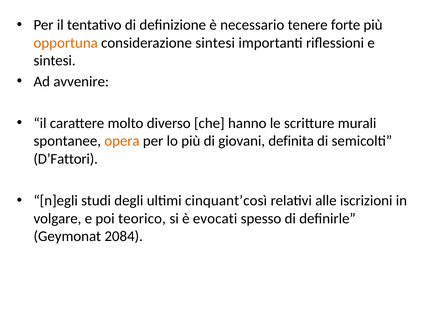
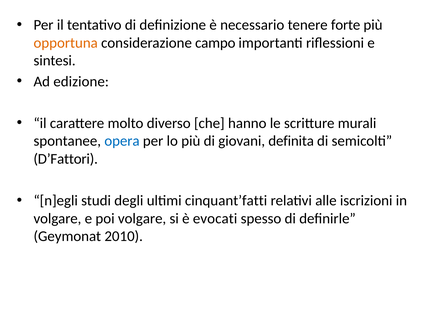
considerazione sintesi: sintesi -> campo (215, 43)
avvenire: avvenire -> edizione (81, 82)
opera colour: orange -> blue (122, 141)
cinquant’così: cinquant’così -> cinquant’fatti (226, 201)
poi teorico: teorico -> volgare (142, 219)
2084: 2084 -> 2010 (124, 237)
